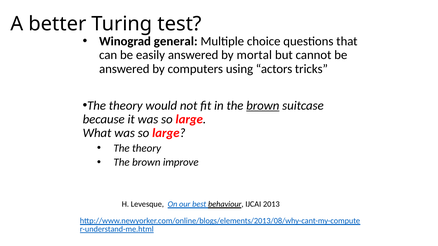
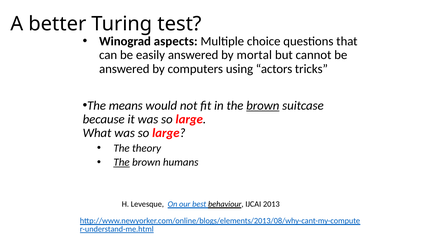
general: general -> aspects (176, 41)
theory: theory -> means (126, 106)
The underline: none -> present (122, 162)
improve: improve -> humans (181, 162)
